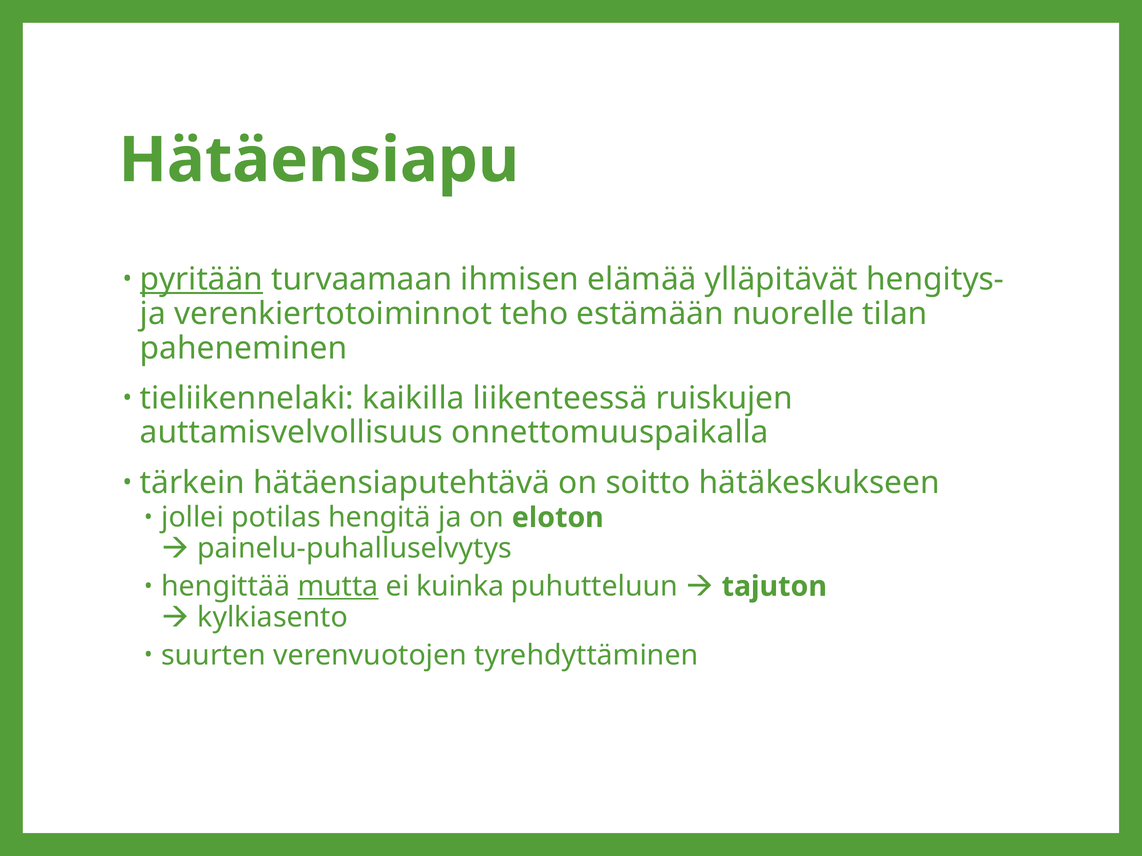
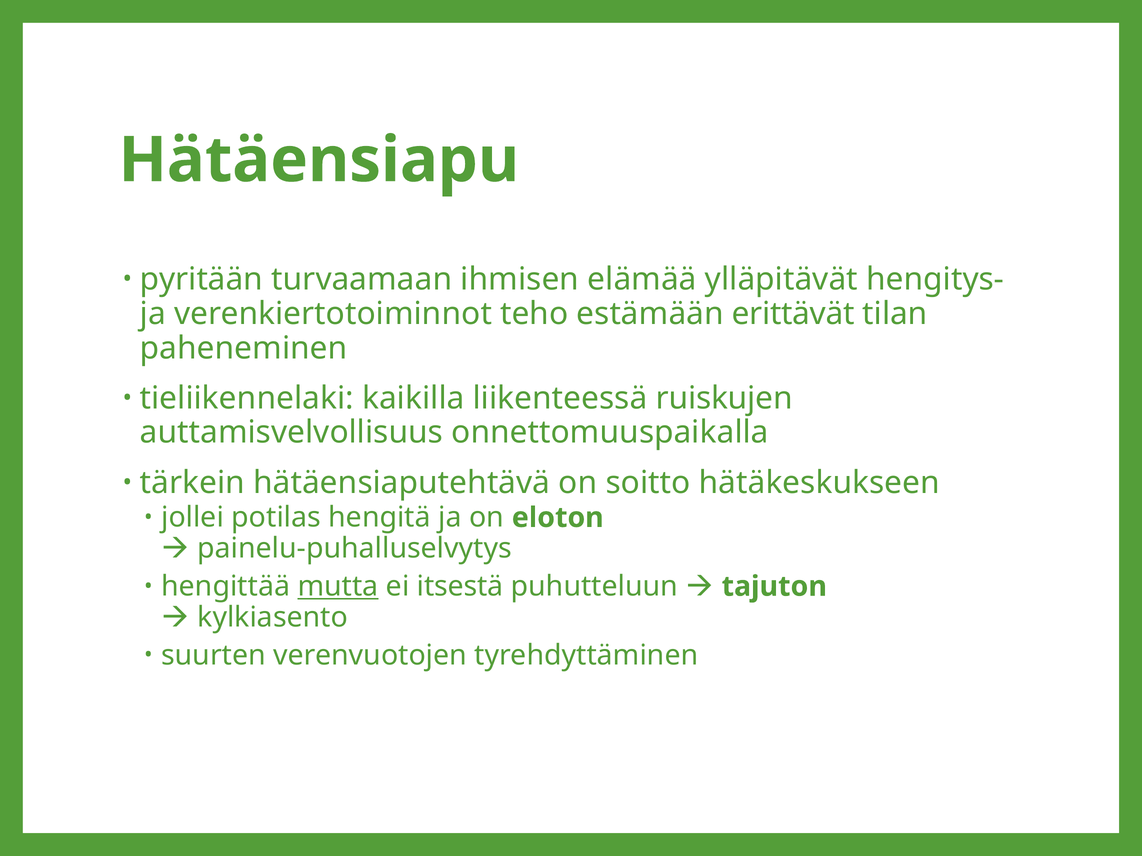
pyritään underline: present -> none (201, 280)
nuorelle: nuorelle -> erittävät (793, 314)
kuinka: kuinka -> itsestä (460, 587)
